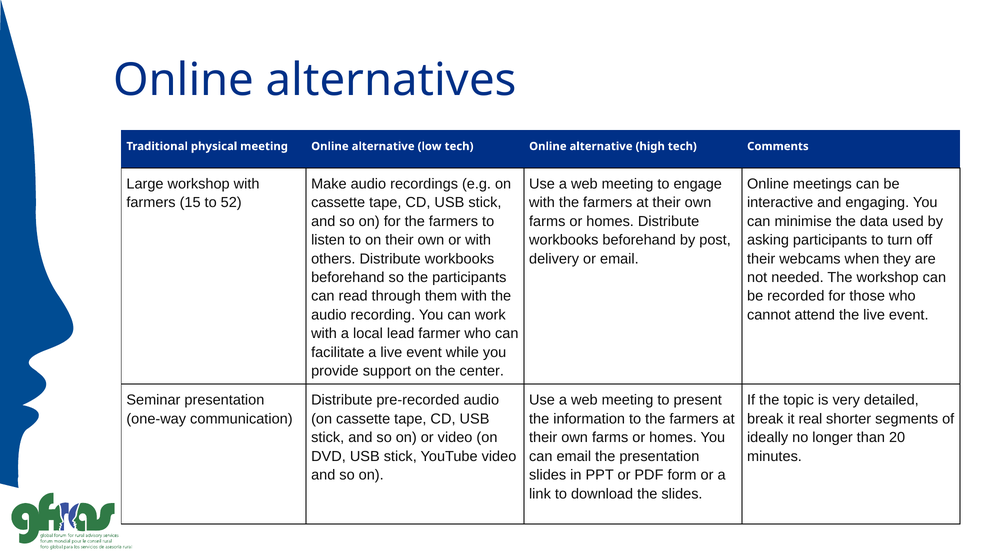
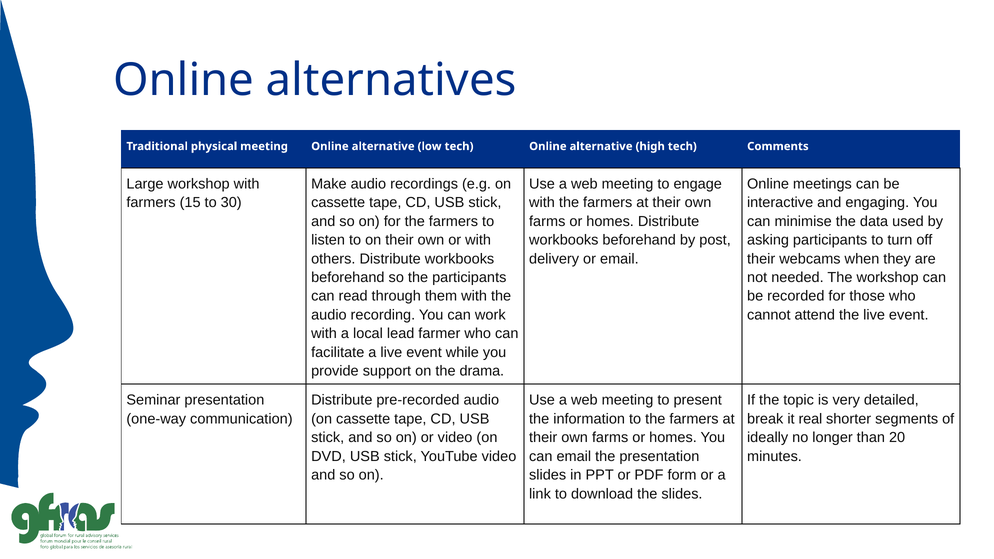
52: 52 -> 30 (231, 203)
center: center -> drama (482, 371)
